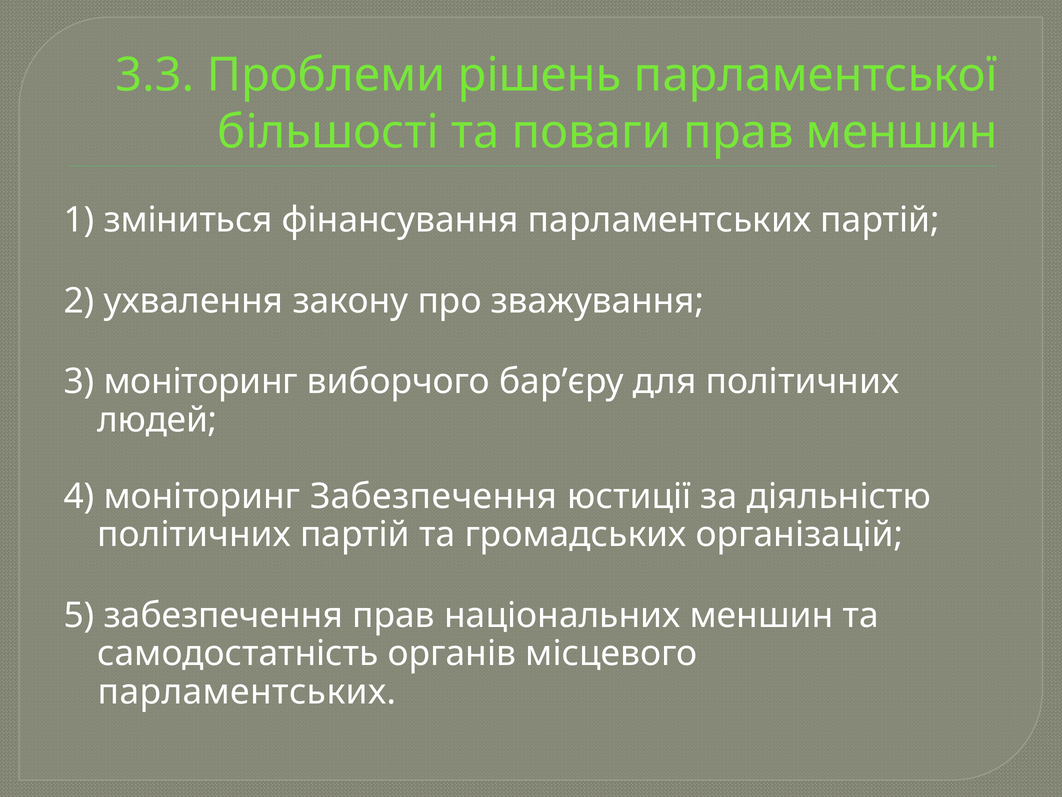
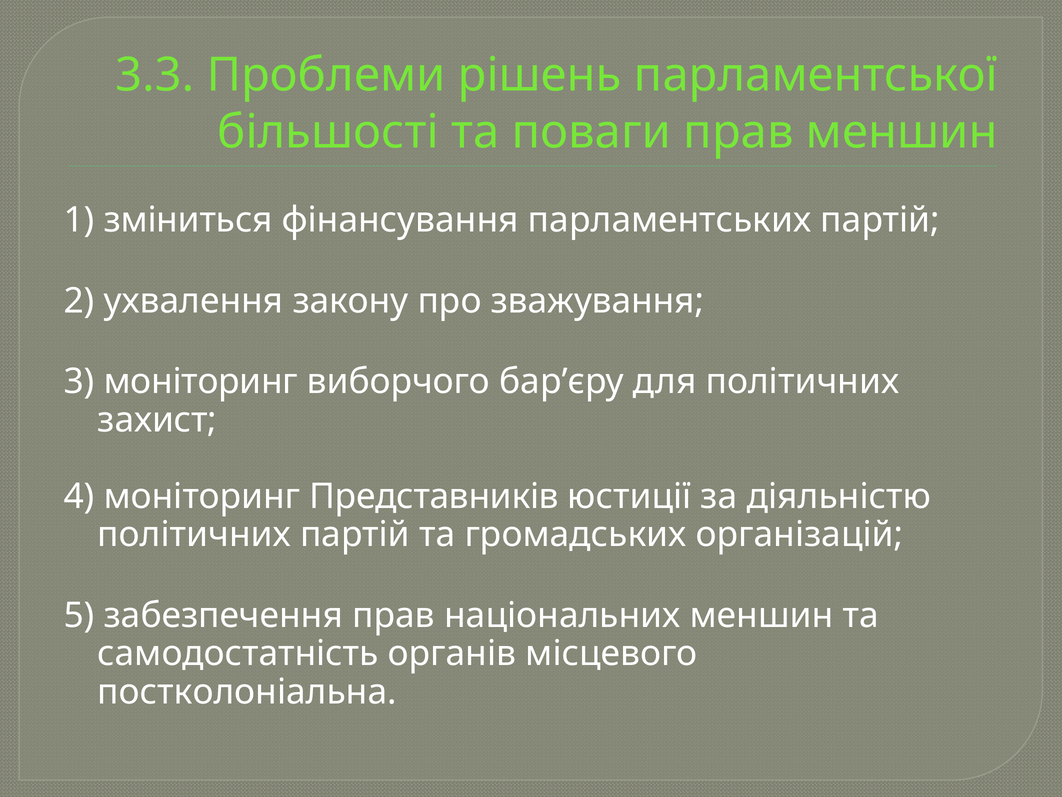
людей: людей -> захист (157, 420)
моніторинг Забезпечення: Забезпечення -> Представників (434, 496)
парламентських: парламентських -> постколоніальна (247, 692)
